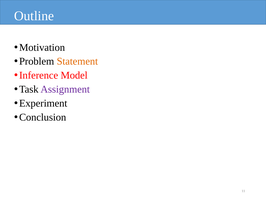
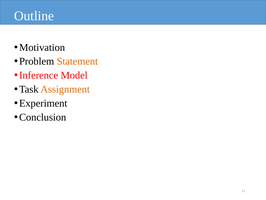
Assignment colour: purple -> orange (65, 89)
